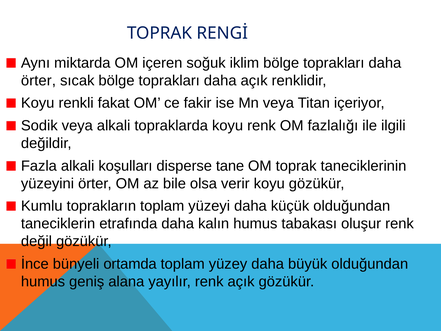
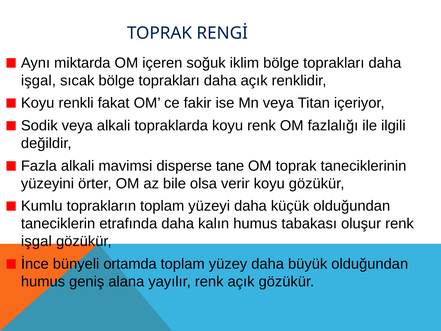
örter: örter -> işgal (38, 80)
koşulları: koşulları -> mavimsi (125, 166)
değil: değil -> işgal (36, 241)
